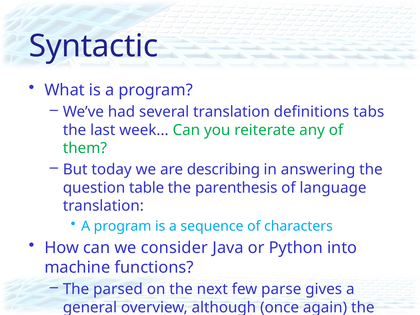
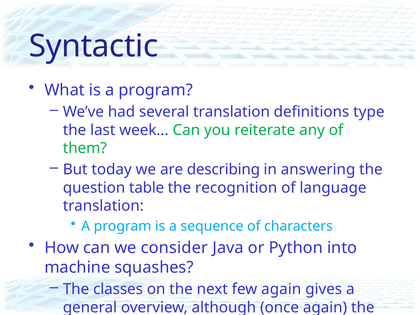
tabs: tabs -> type (369, 112)
parenthesis: parenthesis -> recognition (236, 188)
functions: functions -> squashes (154, 267)
parsed: parsed -> classes (118, 289)
few parse: parse -> again (281, 289)
